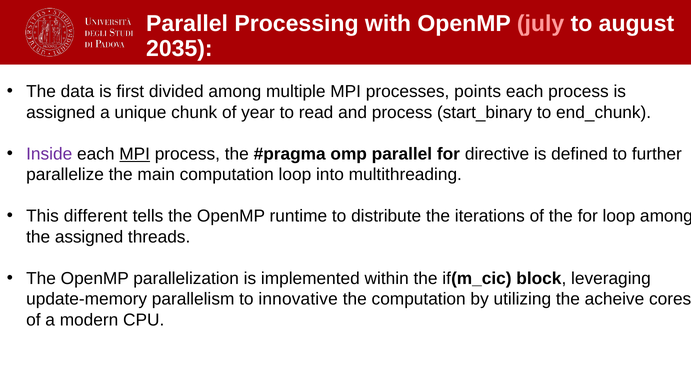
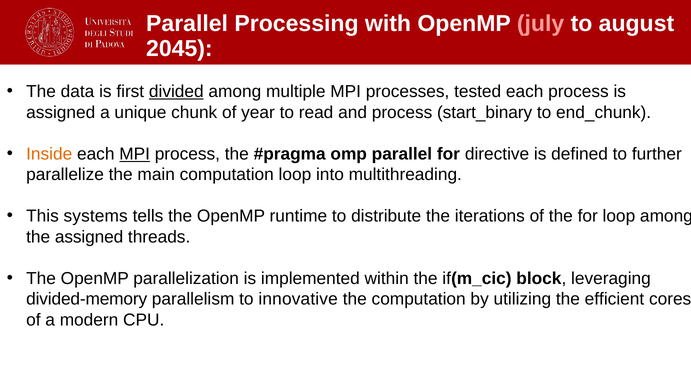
2035: 2035 -> 2045 (179, 48)
divided underline: none -> present (176, 92)
points: points -> tested (478, 92)
Inside colour: purple -> orange (49, 154)
different: different -> systems (96, 216)
update-memory: update-memory -> divided-memory (87, 299)
acheive: acheive -> efficient (614, 299)
